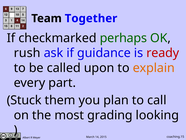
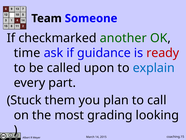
Together: Together -> Someone (91, 18)
perhaps: perhaps -> another (123, 38)
rush: rush -> time (27, 53)
explain colour: orange -> blue (154, 68)
